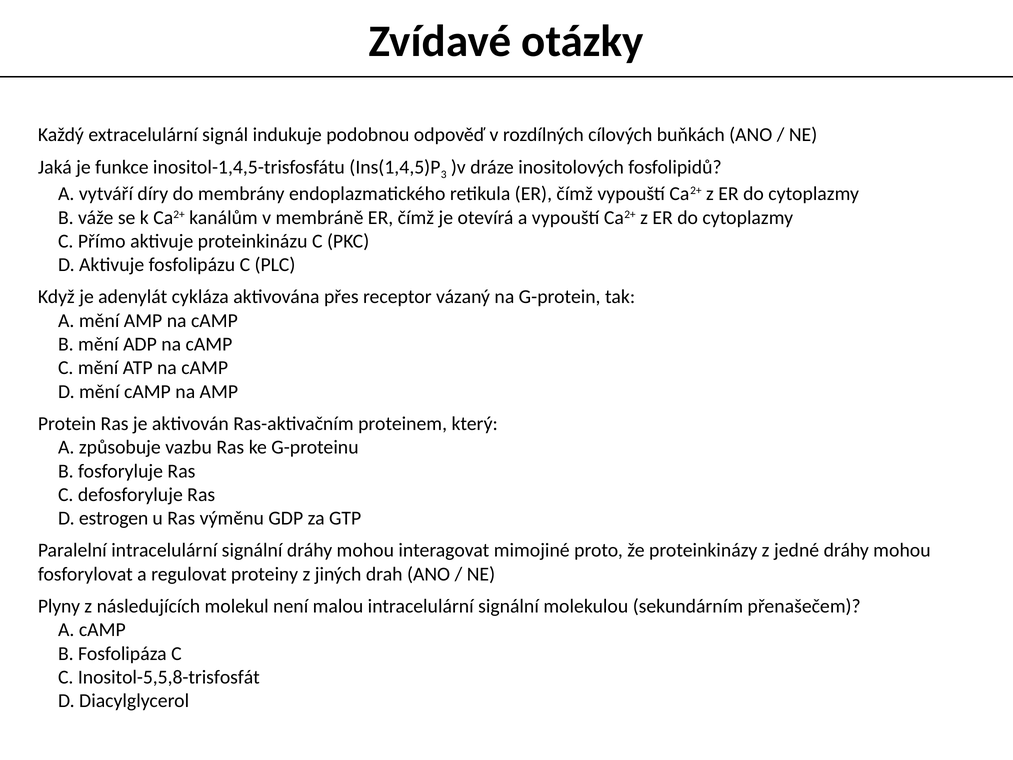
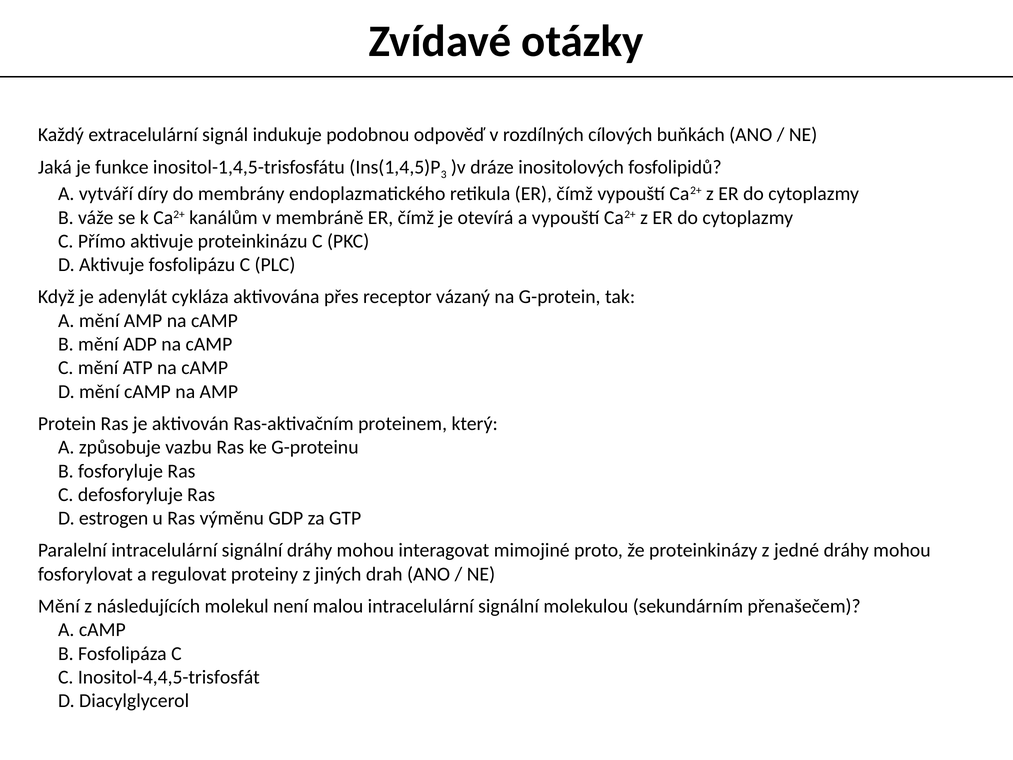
Plyny: Plyny -> Mění (59, 606)
Inositol-5,5,8-trisfosfát: Inositol-5,5,8-trisfosfát -> Inositol-4,4,5-trisfosfát (169, 677)
